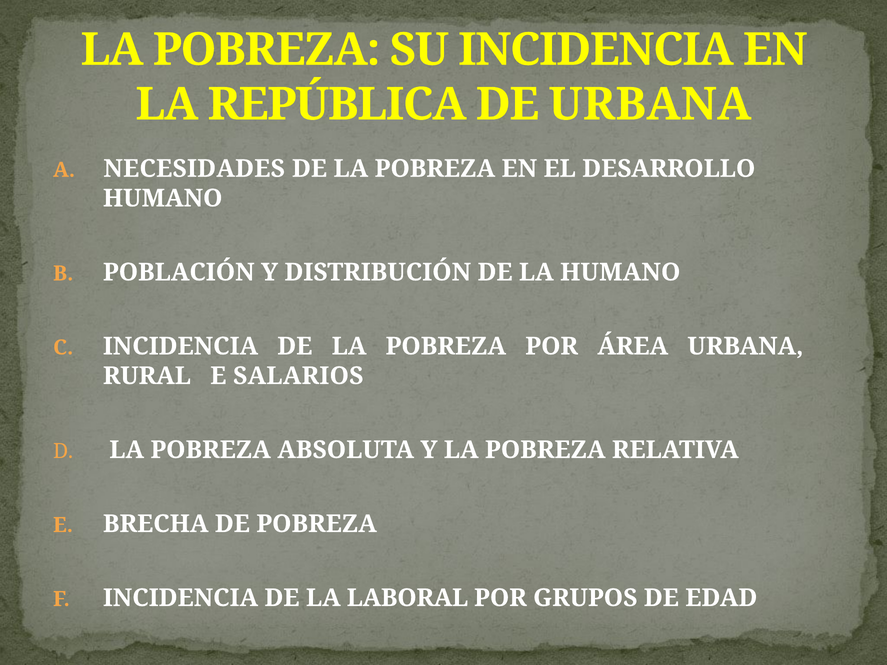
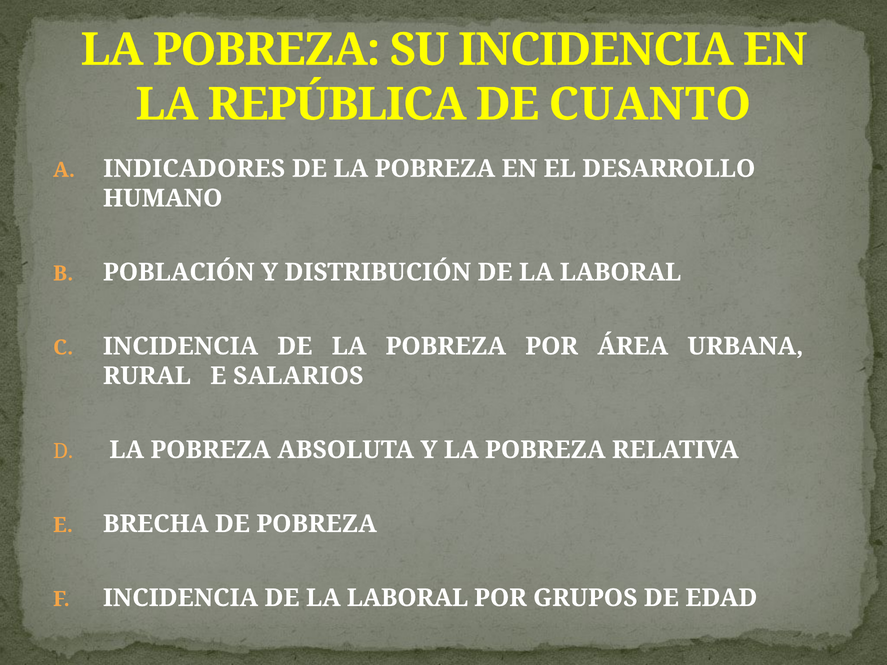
DE URBANA: URBANA -> CUANTO (650, 104)
NECESIDADES: NECESIDADES -> INDICADORES (194, 169)
DISTRIBUCIÓN DE LA HUMANO: HUMANO -> LABORAL (620, 272)
